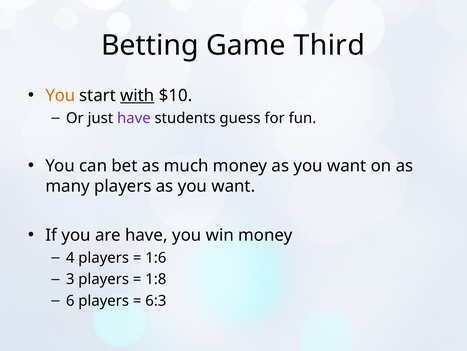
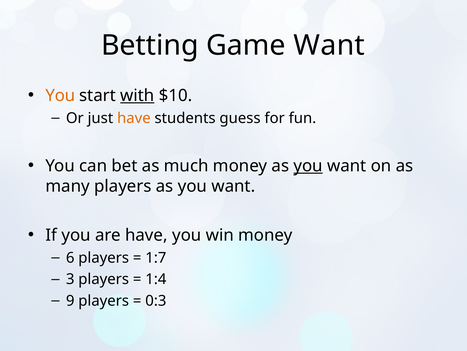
Game Third: Third -> Want (329, 45)
have colour: purple -> orange (134, 118)
you underline: none -> present (308, 166)
4: 4 -> 6 (70, 257)
1:6: 1:6 -> 1:7 (156, 257)
1:8: 1:8 -> 1:4 (156, 279)
6: 6 -> 9 (70, 300)
6:3: 6:3 -> 0:3 (156, 300)
